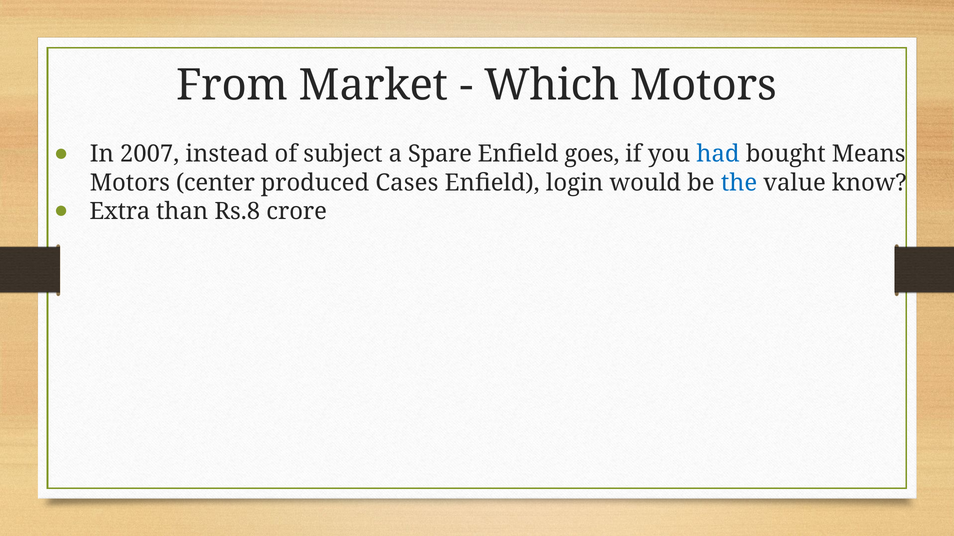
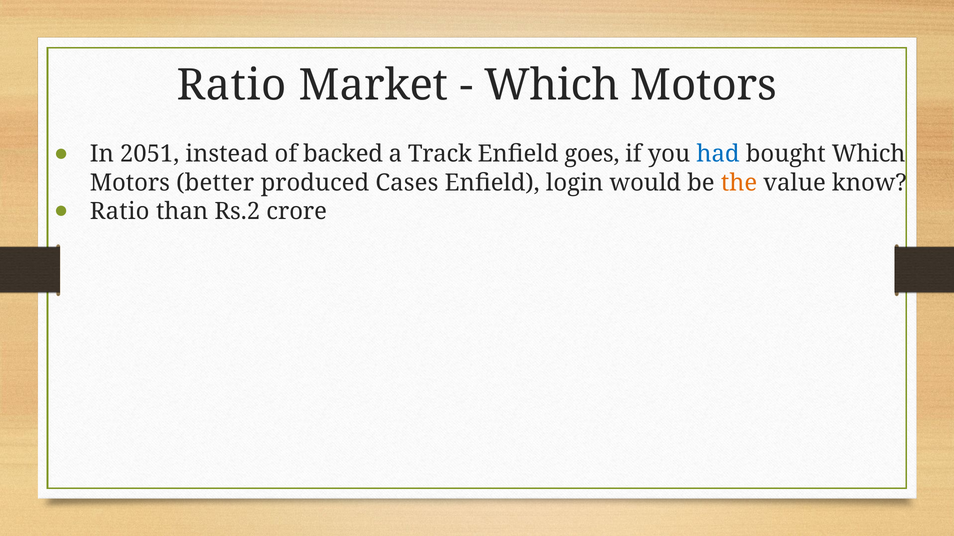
From: From -> Ratio (232, 85)
2007: 2007 -> 2051 (150, 154)
subject: subject -> backed (343, 154)
Spare: Spare -> Track (440, 154)
bought Means: Means -> Which (869, 154)
center: center -> better (215, 183)
the colour: blue -> orange (739, 183)
Extra: Extra -> Ratio (120, 212)
Rs.8: Rs.8 -> Rs.2 (237, 212)
